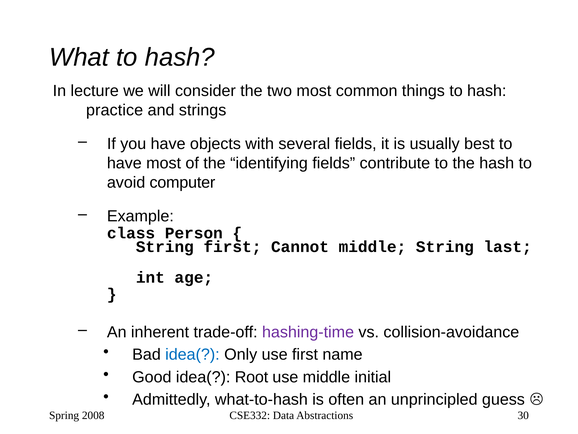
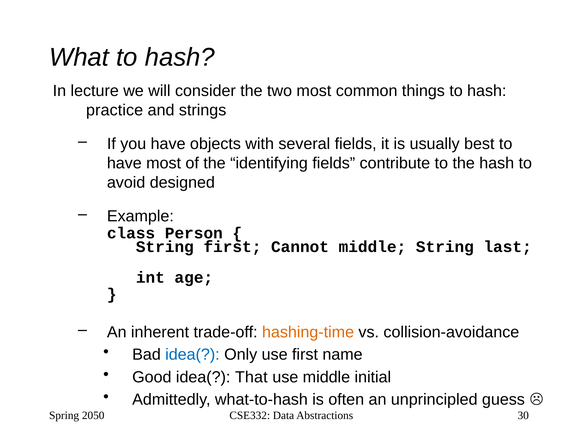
computer: computer -> designed (182, 182)
hashing-time colour: purple -> orange (308, 332)
Root: Root -> That (251, 377)
2008: 2008 -> 2050 (93, 415)
